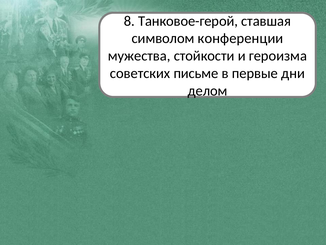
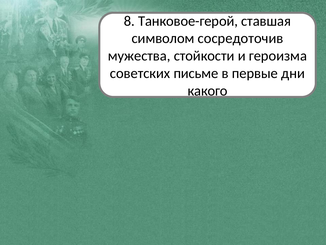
конференции: конференции -> сосредоточив (241, 38)
делом: делом -> какого (208, 91)
